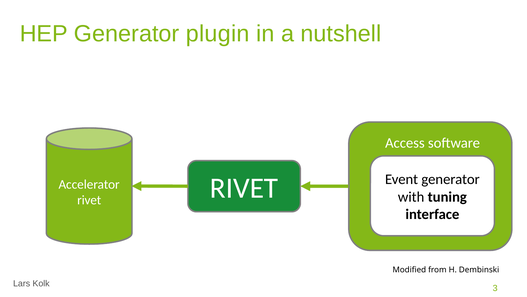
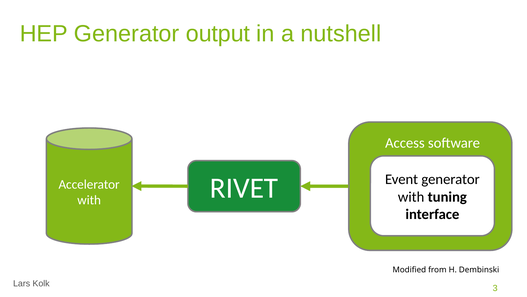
plugin: plugin -> output (218, 34)
rivet: rivet -> with (89, 200)
